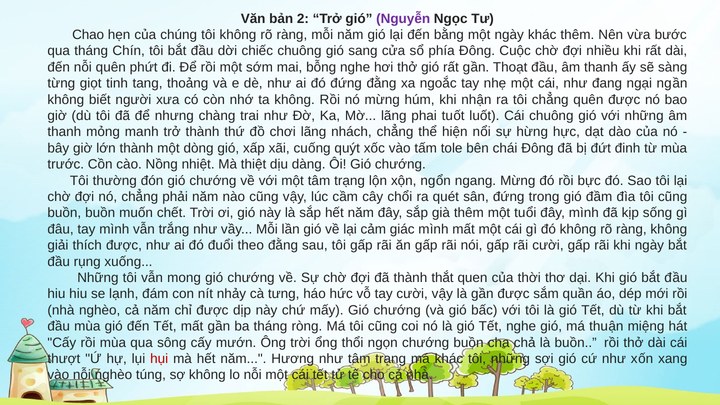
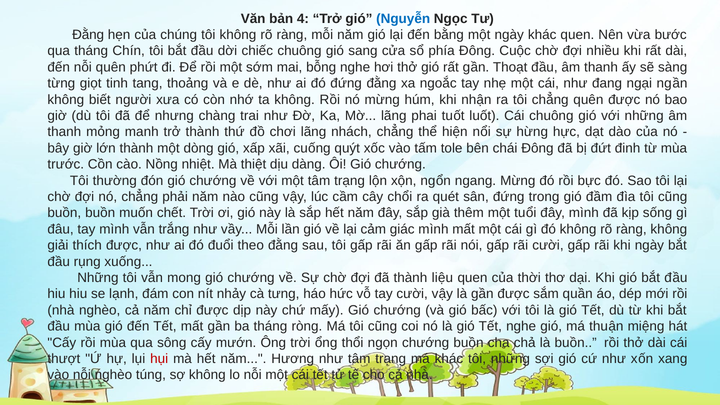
2: 2 -> 4 (303, 19)
Nguyễn colour: purple -> blue (403, 19)
Chao: Chao -> Đằng (88, 35)
khác thêm: thêm -> quen (577, 35)
thắt: thắt -> liệu (442, 278)
